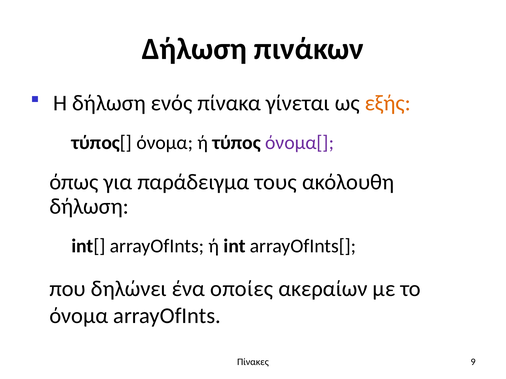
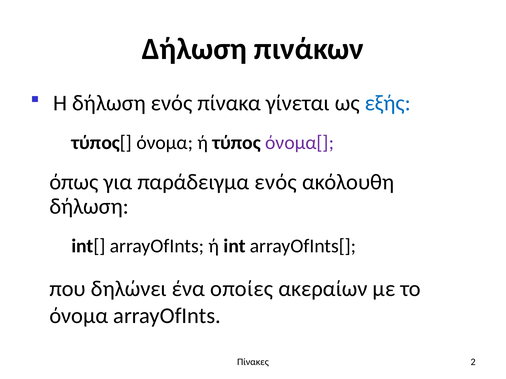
εξής colour: orange -> blue (388, 103)
παράδειγμα τους: τους -> ενός (276, 182)
9: 9 -> 2 (473, 362)
